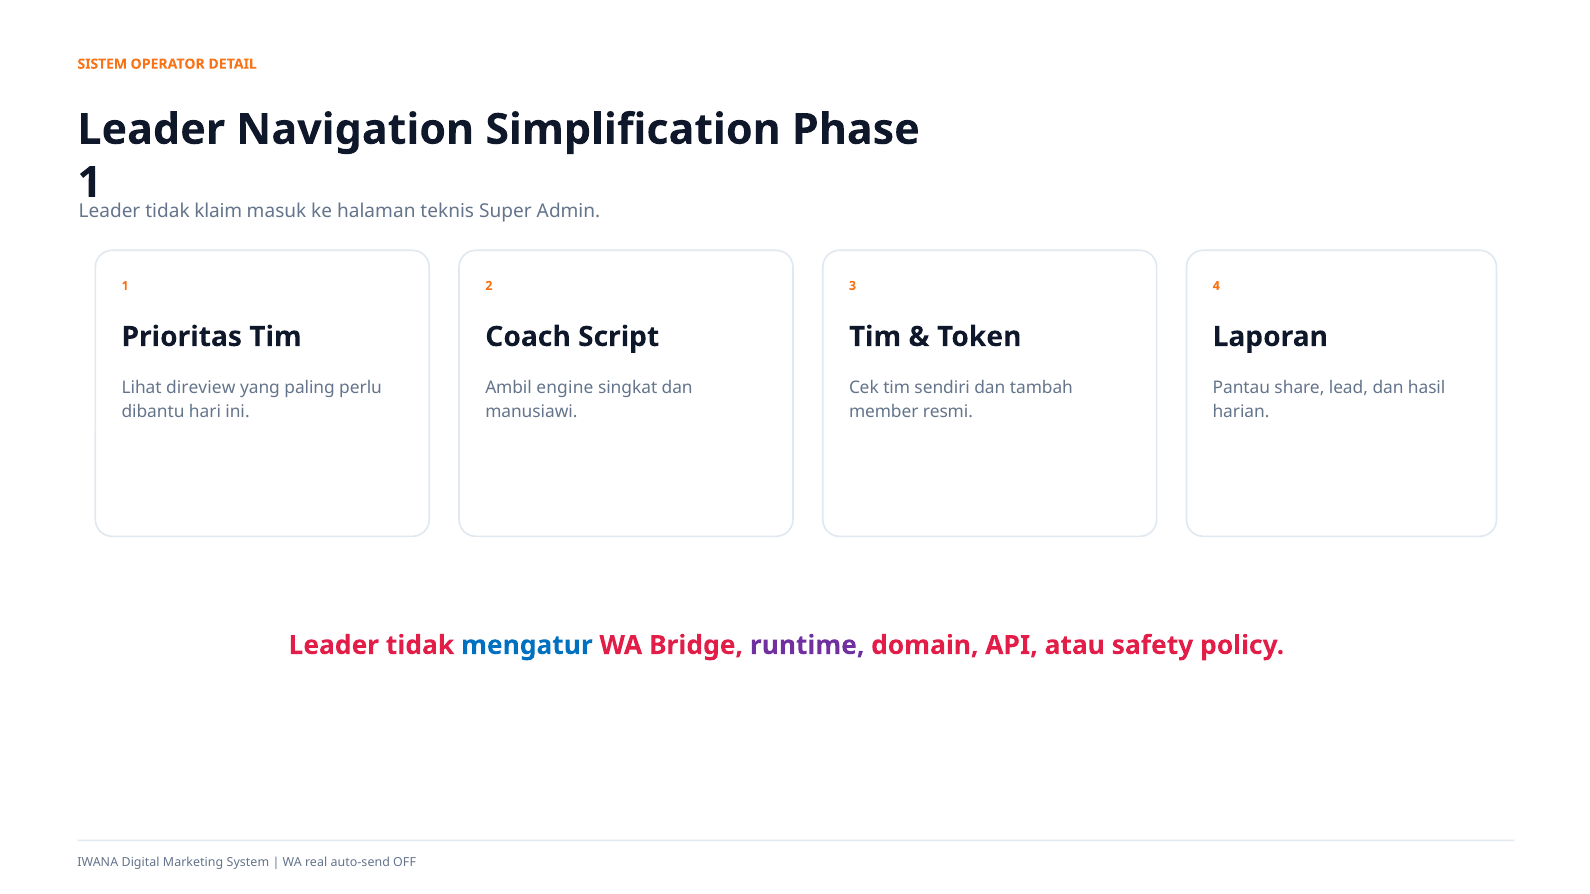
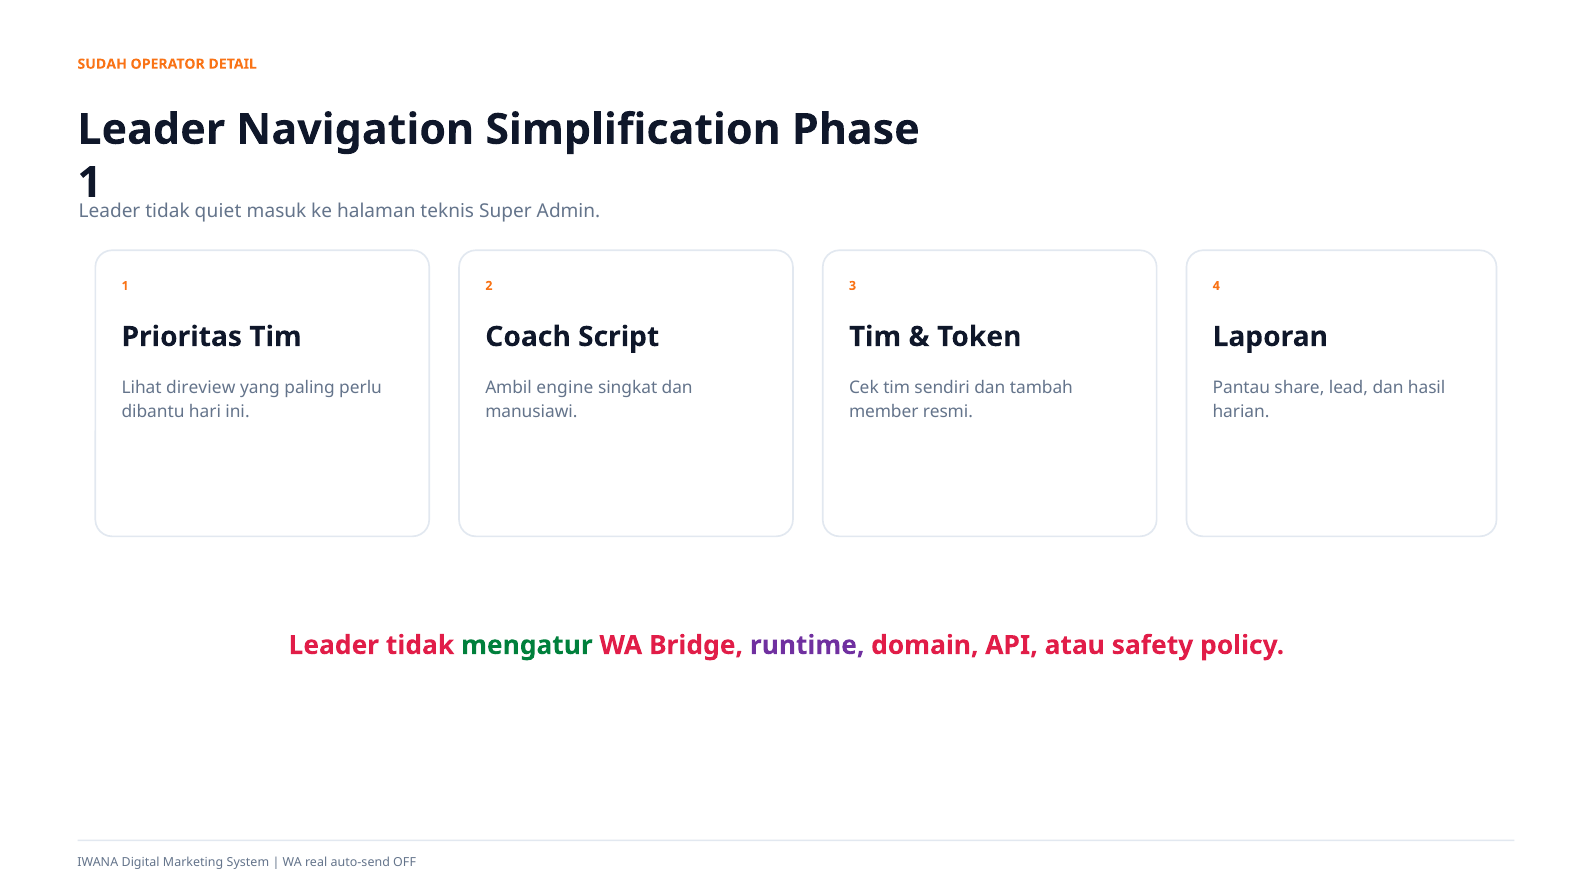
SISTEM: SISTEM -> SUDAH (102, 64)
klaim: klaim -> quiet (218, 211)
mengatur colour: blue -> green (527, 646)
